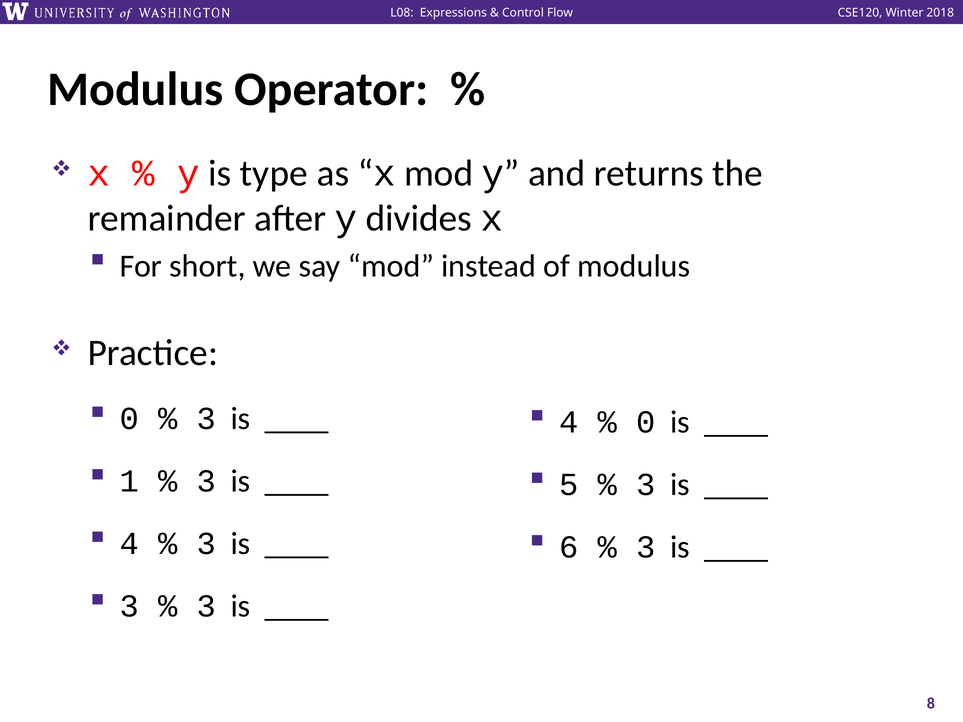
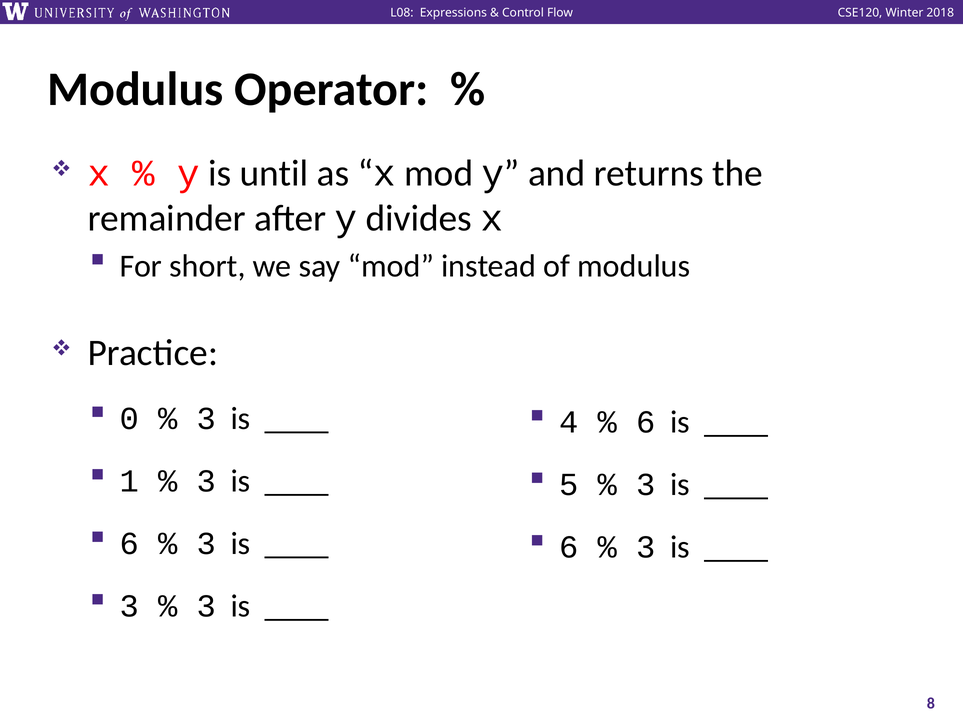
type: type -> until (274, 173)
0: 0 -> 6 (646, 422)
4: 4 -> 6 (129, 544)
